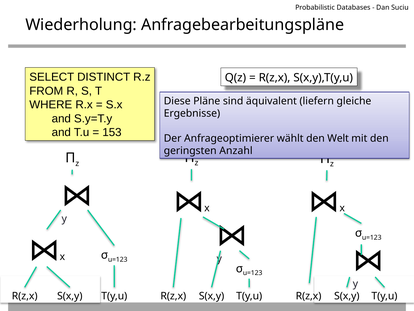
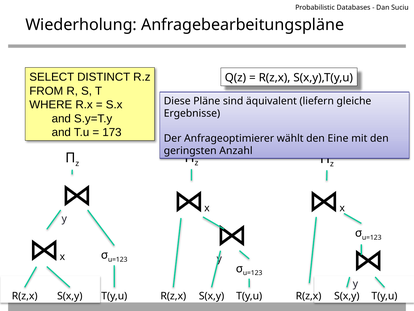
153: 153 -> 173 (112, 132)
Welt: Welt -> Eine (338, 138)
